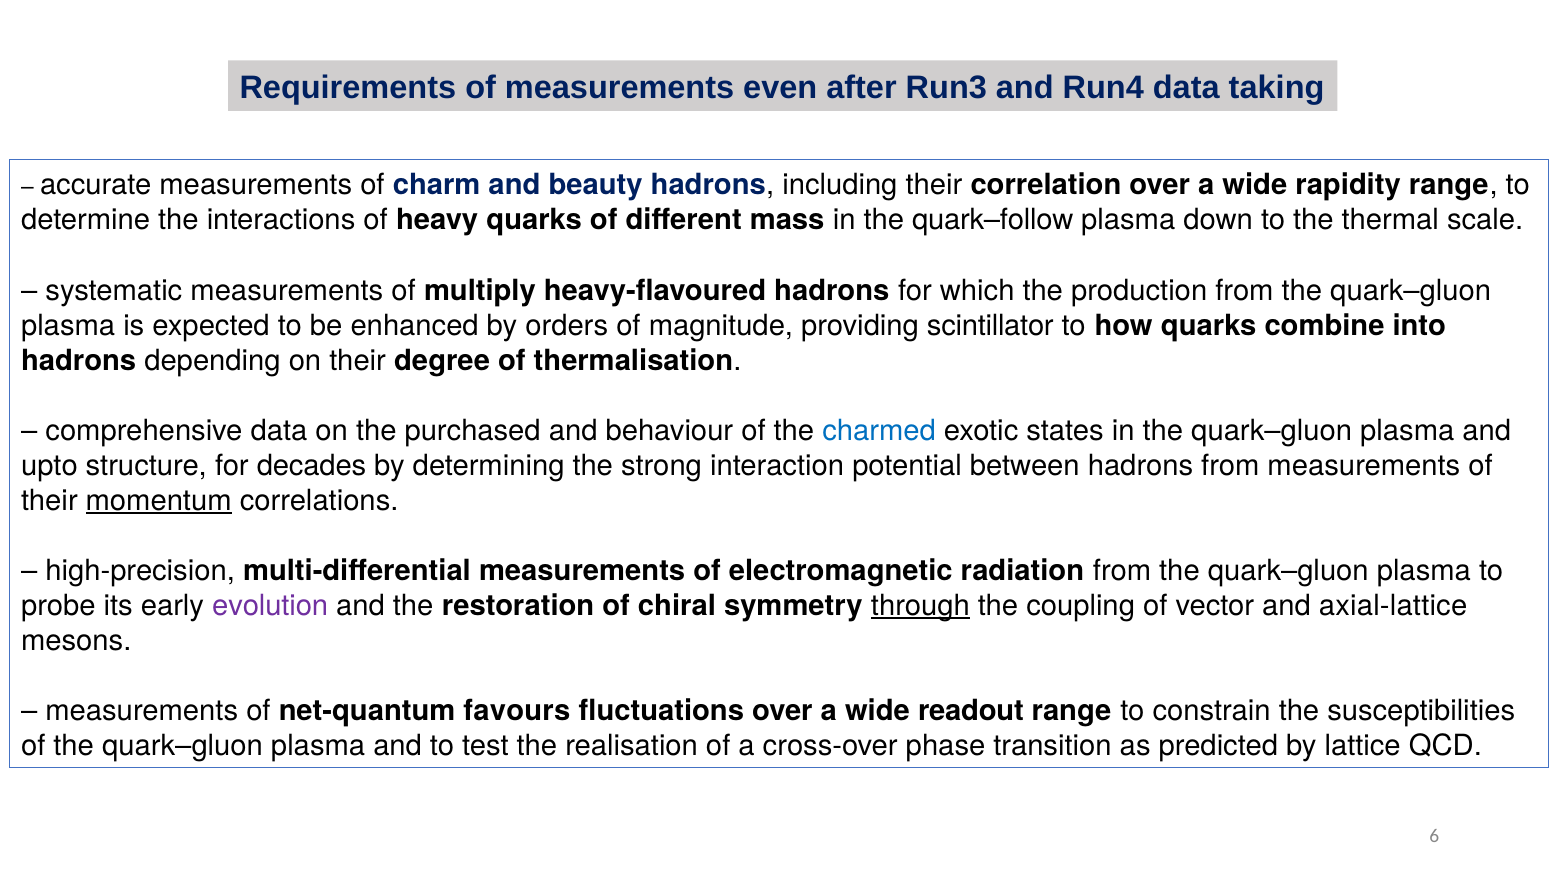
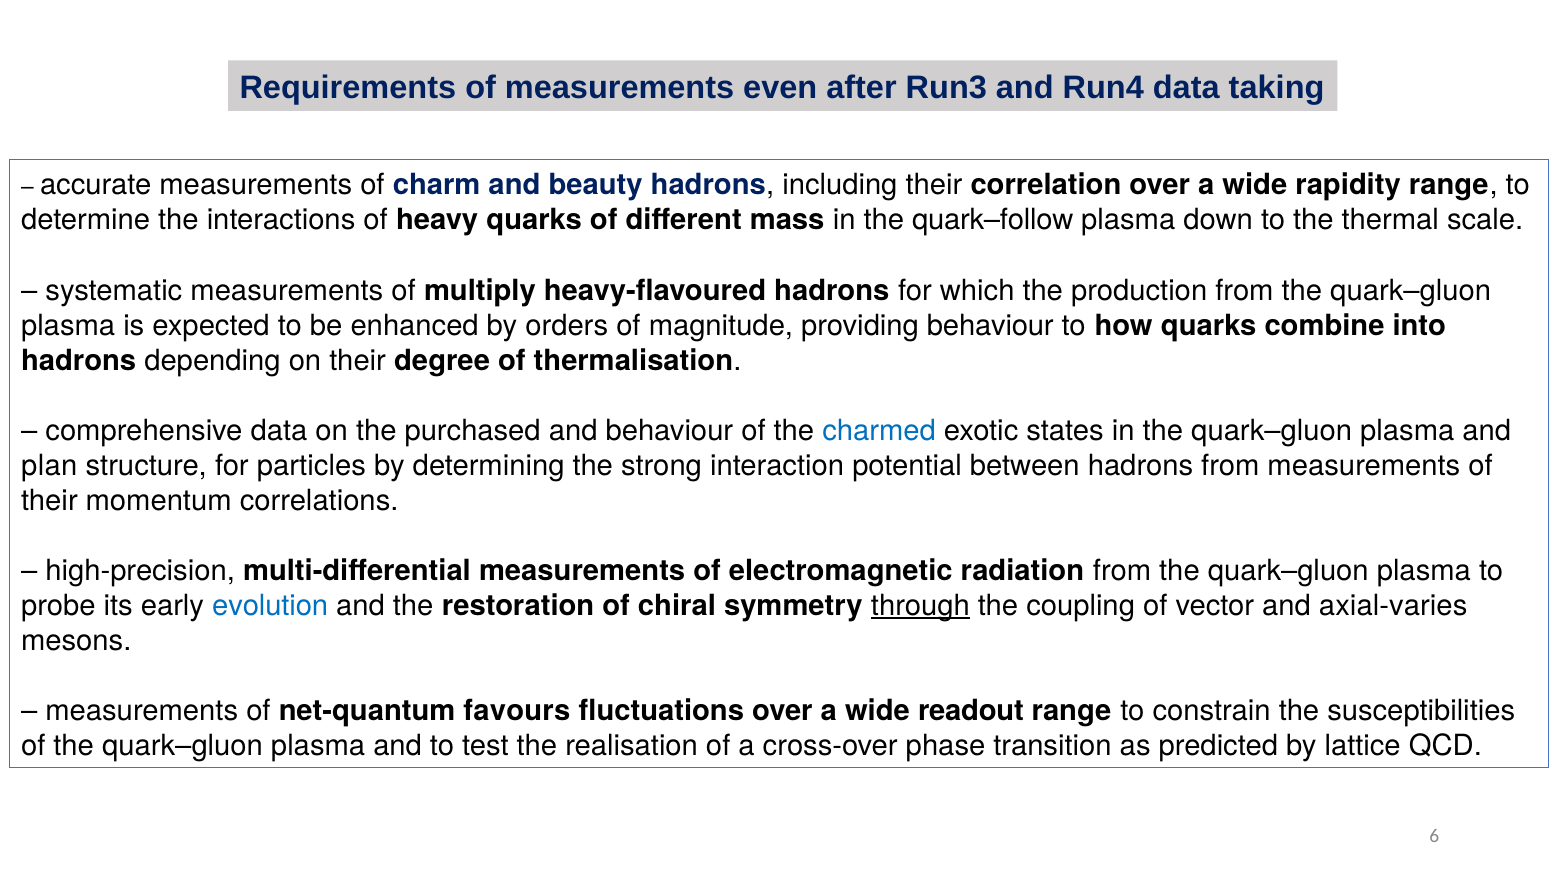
providing scintillator: scintillator -> behaviour (990, 326)
upto: upto -> plan (49, 466)
decades: decades -> particles (311, 466)
momentum underline: present -> none (159, 501)
evolution colour: purple -> blue (270, 606)
axial-lattice: axial-lattice -> axial-varies (1393, 606)
